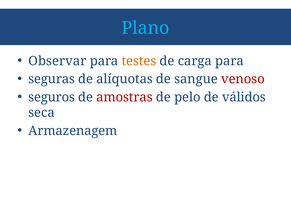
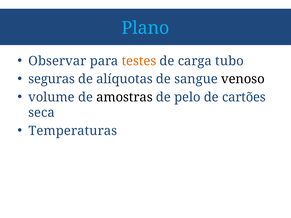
carga para: para -> tubo (229, 61)
venoso colour: red -> black (243, 79)
seguros: seguros -> volume (52, 97)
amostras colour: red -> black (124, 97)
válidos: válidos -> cartões (244, 97)
Armazenagem: Armazenagem -> Temperaturas (73, 131)
